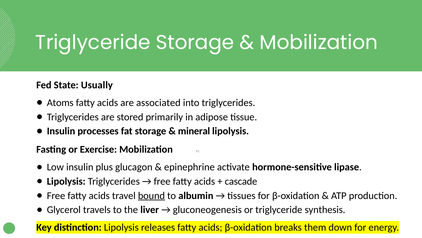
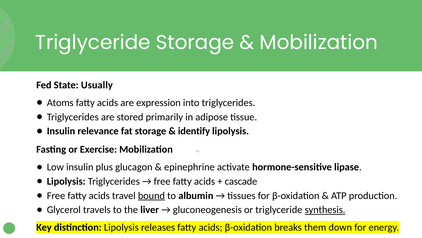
associated: associated -> expression (158, 103)
processes: processes -> relevance (98, 131)
mineral: mineral -> identify (194, 131)
synthesis underline: none -> present (325, 209)
